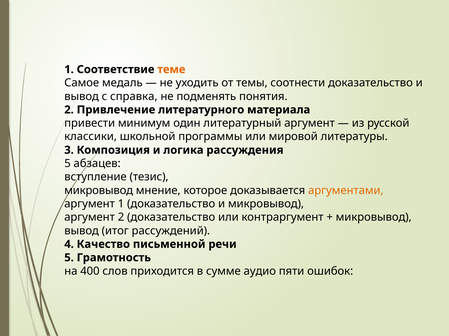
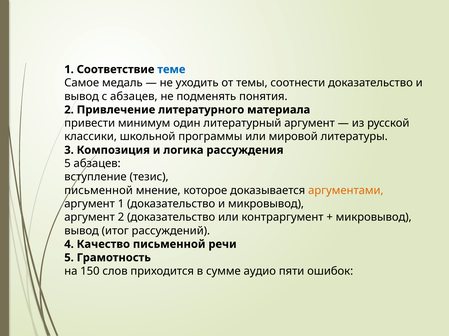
теме colour: orange -> blue (171, 70)
с справка: справка -> абзацев (134, 97)
микровывод: микровывод -> письменной (99, 191)
400: 400 -> 150 (90, 272)
